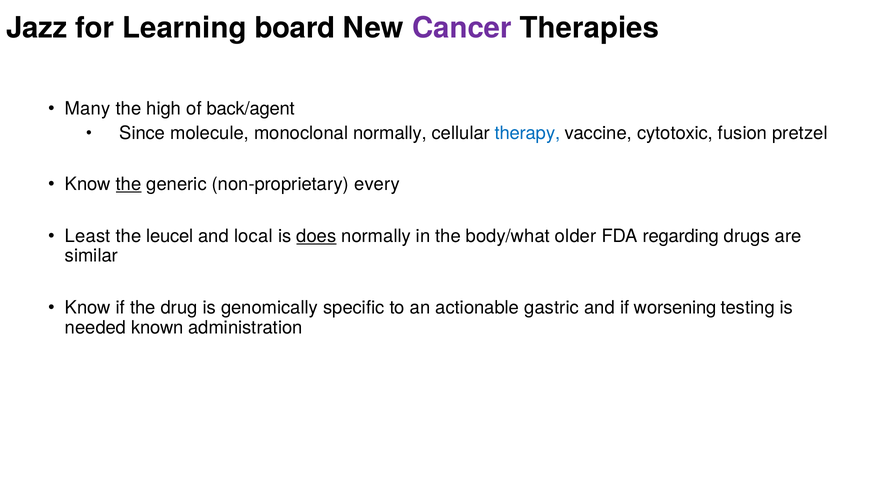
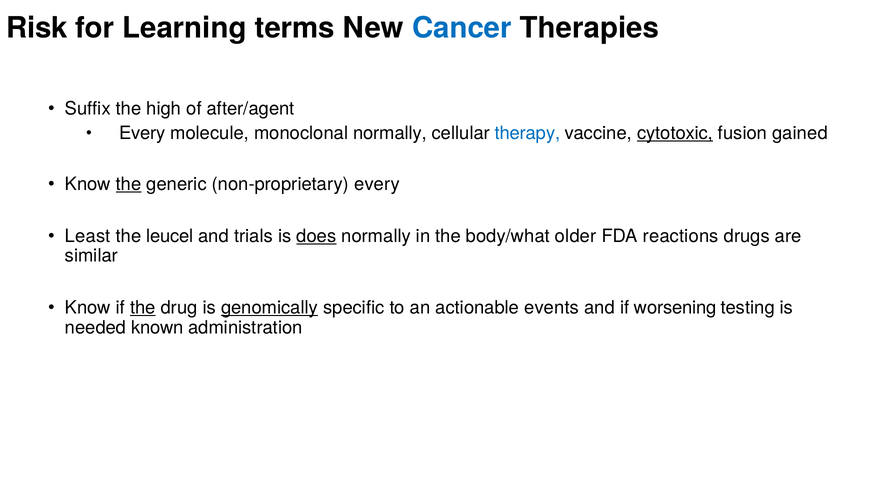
Jazz: Jazz -> Risk (37, 28)
board: board -> terms (295, 28)
Cancer colour: purple -> blue (462, 28)
Many: Many -> Suffix (88, 108)
back/agent: back/agent -> after/agent (251, 108)
Since: Since -> Every (142, 133)
cytotoxic underline: none -> present (675, 133)
pretzel: pretzel -> gained (800, 133)
local: local -> trials (254, 236)
regarding: regarding -> reactions (681, 236)
the underline: none -> present (143, 308)
genomically underline: none -> present (269, 308)
gastric: gastric -> events (552, 308)
